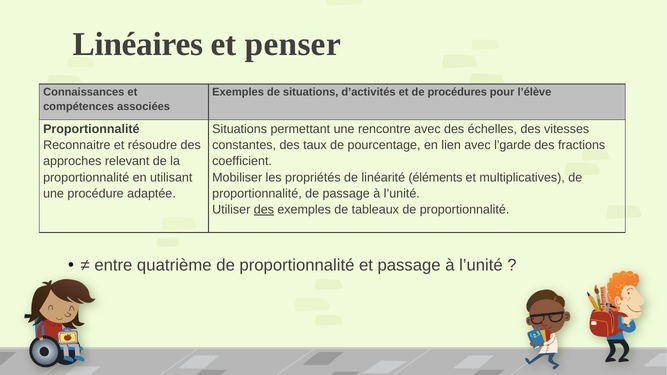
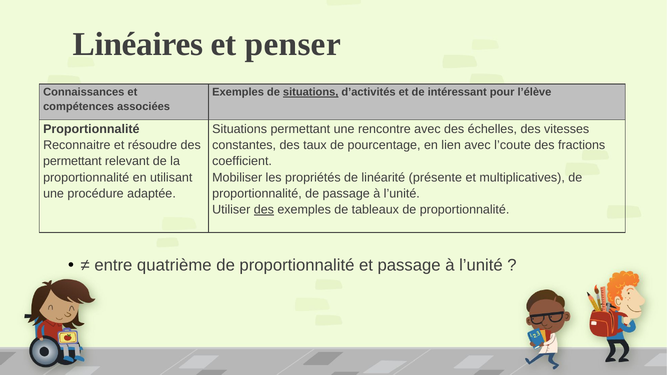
situations underline: none -> present (311, 92)
procédures: procédures -> intéressant (457, 92)
l’garde: l’garde -> l’coute (513, 145)
approches: approches -> permettant (72, 161)
éléments: éléments -> présente (435, 177)
